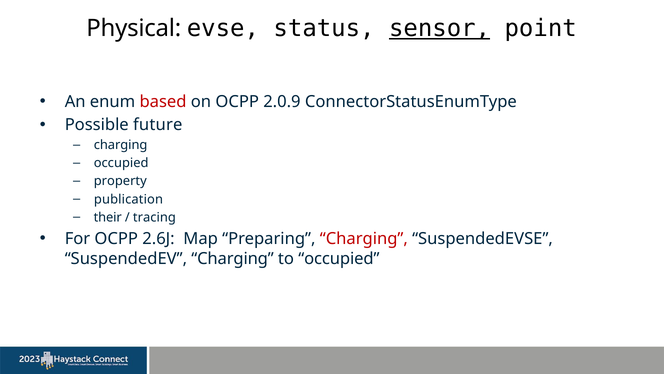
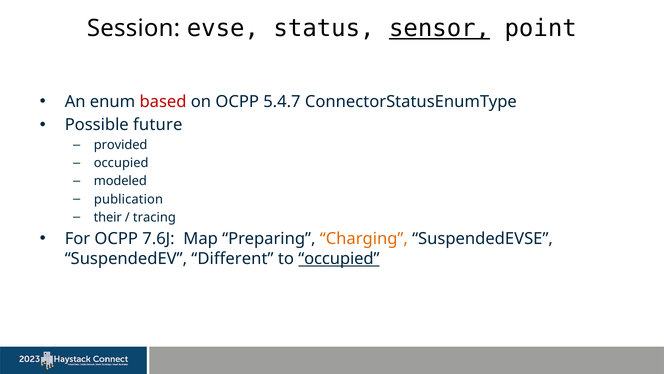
Physical: Physical -> Session (134, 29)
2.0.9: 2.0.9 -> 5.4.7 (282, 102)
charging: charging -> provided (121, 145)
property: property -> modeled (120, 181)
2.6J: 2.6J -> 7.6J (159, 239)
Charging colour: red -> orange (364, 239)
SuspendedEV Charging: Charging -> Different (232, 259)
occupied underline: none -> present (339, 259)
